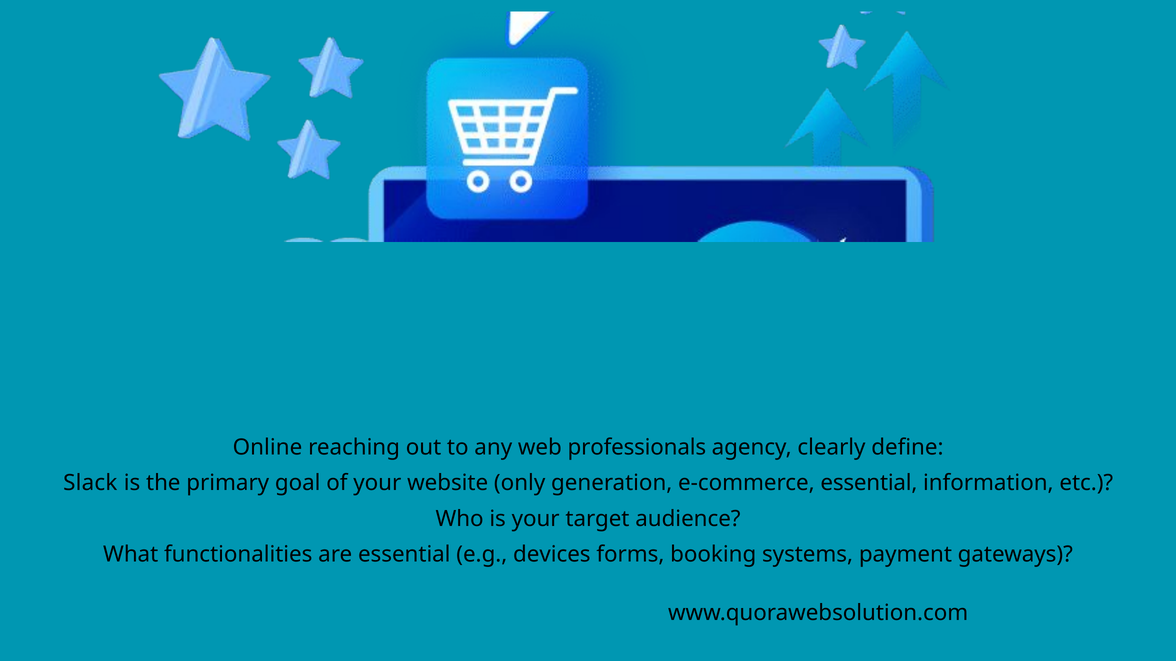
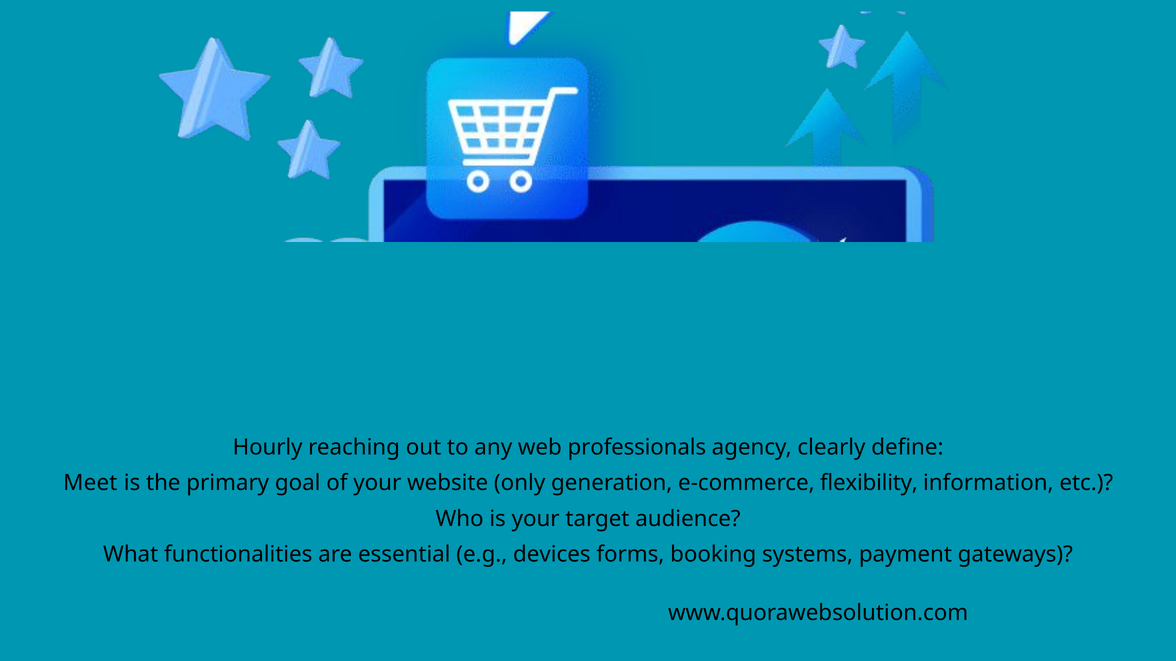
Online: Online -> Hourly (268, 448)
Slack: Slack -> Meet (90, 483)
e-commerce essential: essential -> flexibility (869, 483)
